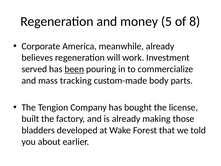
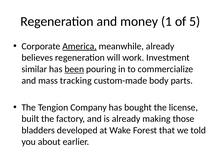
5: 5 -> 1 (167, 21)
8: 8 -> 5 (195, 21)
America underline: none -> present (80, 46)
served: served -> similar (34, 69)
